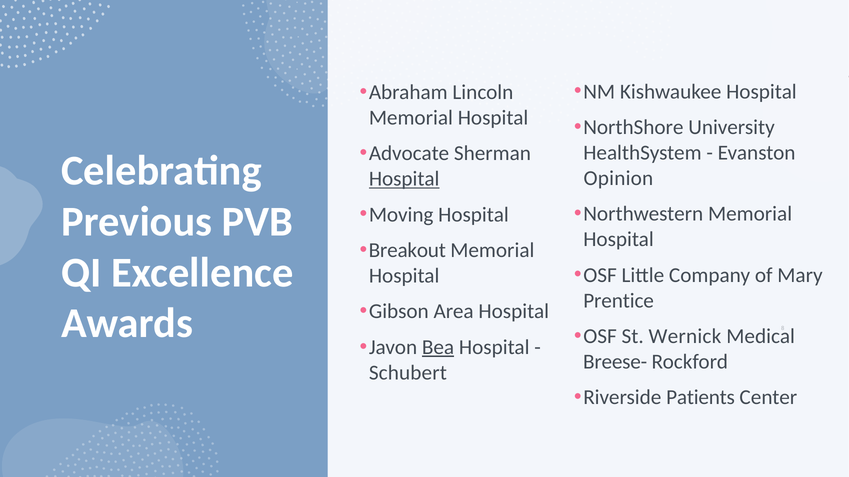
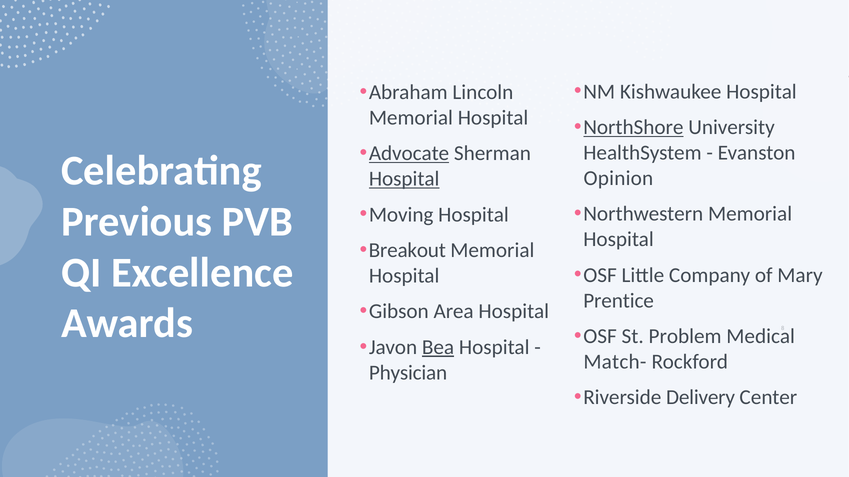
NorthShore underline: none -> present (633, 128)
Advocate underline: none -> present (409, 154)
Wernick: Wernick -> Problem (685, 337)
Breese-: Breese- -> Match- (615, 362)
Schubert: Schubert -> Physician (408, 373)
Patients: Patients -> Delivery (701, 398)
